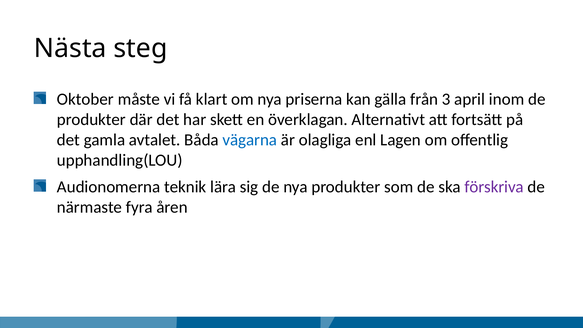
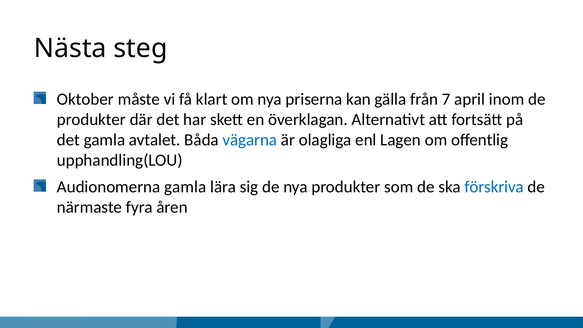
3: 3 -> 7 (446, 99)
Audionomerna teknik: teknik -> gamla (185, 187)
förskriva colour: purple -> blue (494, 187)
